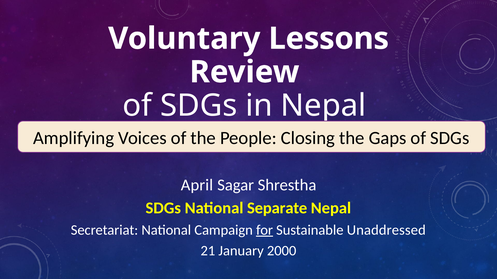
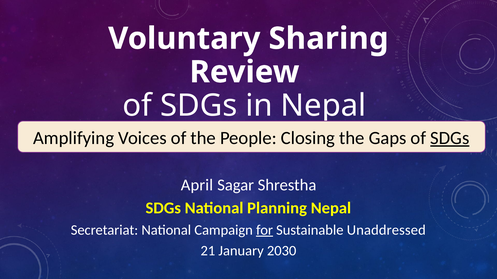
Lessons: Lessons -> Sharing (329, 39)
SDGs underline: none -> present (450, 138)
Separate: Separate -> Planning (277, 208)
2000: 2000 -> 2030 (282, 251)
